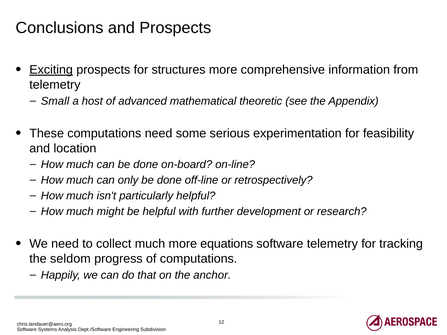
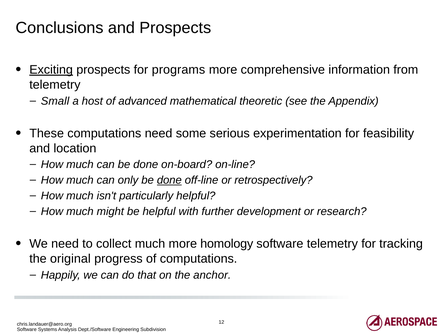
structures: structures -> programs (178, 70)
done underline: none -> present (169, 180)
equations: equations -> homology (227, 244)
seldom: seldom -> original (70, 259)
